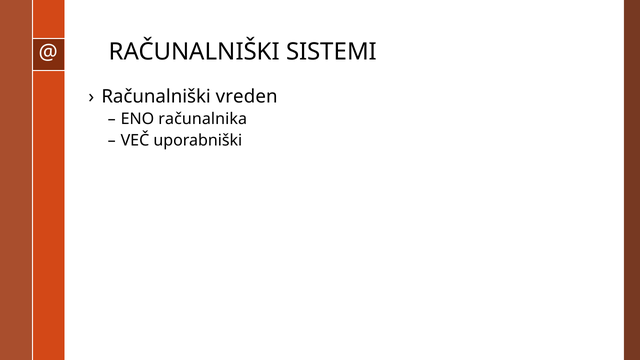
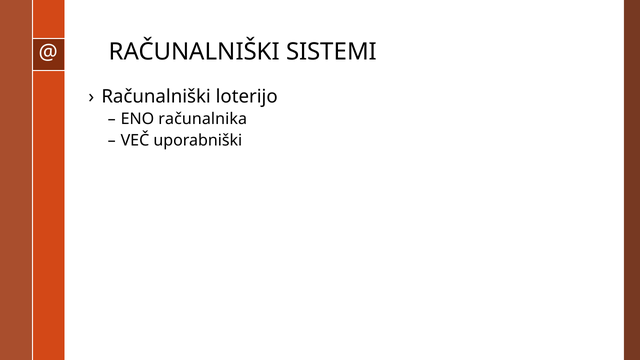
vreden: vreden -> loterijo (247, 96)
